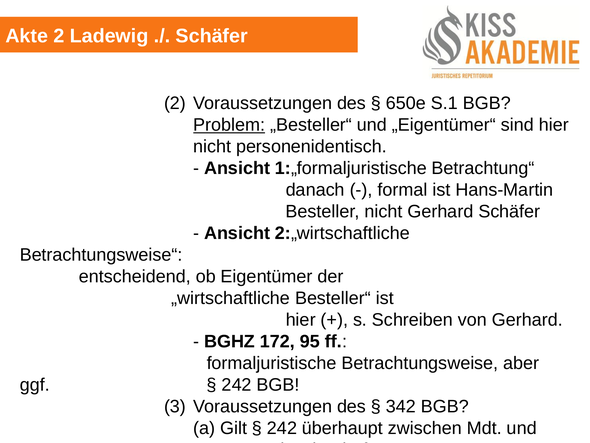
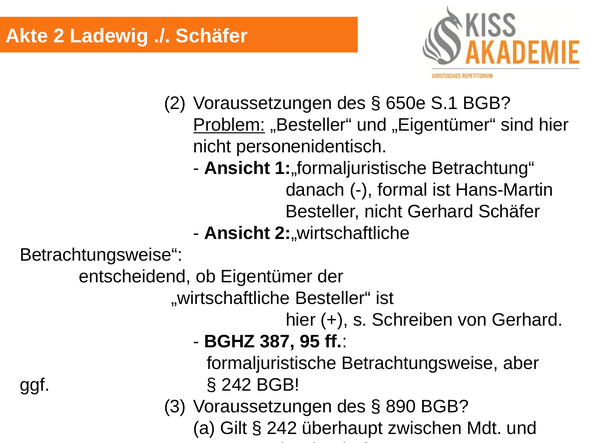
172: 172 -> 387 (277, 341)
342: 342 -> 890 (401, 406)
